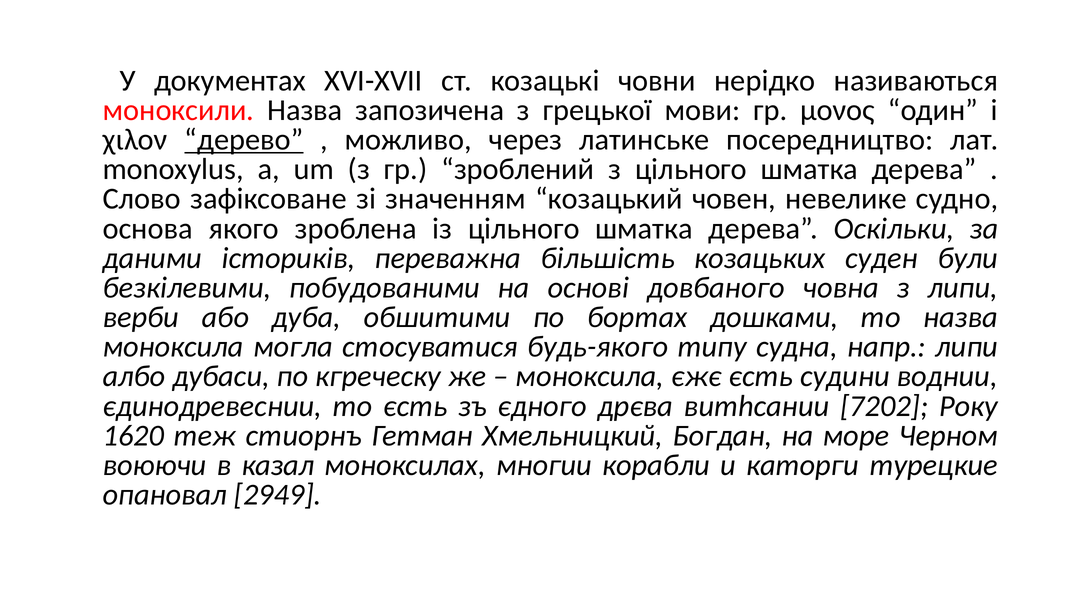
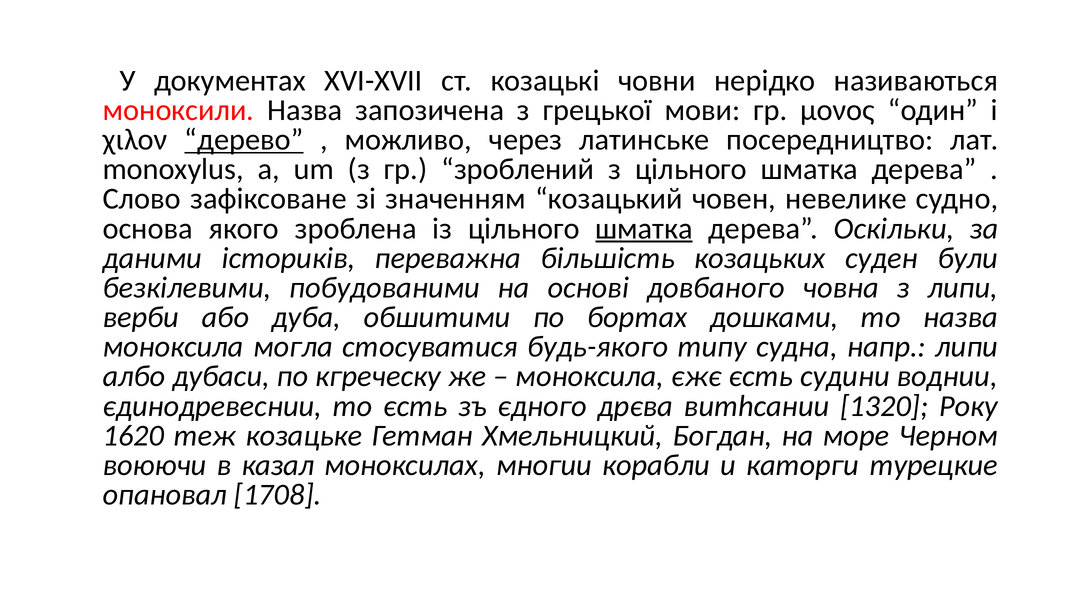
шматка underline: none -> present (644, 229)
7202: 7202 -> 1320 (884, 406)
стиорнъ: стиорнъ -> козацьке (304, 436)
2949: 2949 -> 1708 (278, 495)
